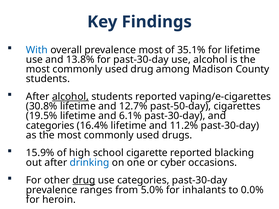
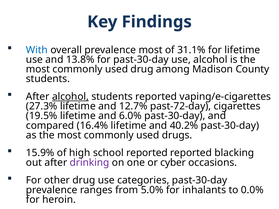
35.1%: 35.1% -> 31.1% (191, 50)
30.8%: 30.8% -> 27.3% (42, 106)
past-50-day: past-50-day -> past-72-day (181, 106)
6.1%: 6.1% -> 6.0% (130, 116)
categories: categories -> compared (50, 126)
11.2%: 11.2% -> 40.2% (184, 126)
school cigarette: cigarette -> reported (147, 153)
drinking colour: blue -> purple (90, 163)
drug underline: present -> none (84, 180)
